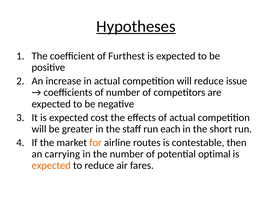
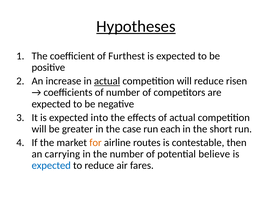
actual underline: none -> present (107, 81)
issue: issue -> risen (237, 81)
cost: cost -> into (99, 118)
staff: staff -> case (132, 129)
optimal: optimal -> believe (214, 154)
expected colour: orange -> blue (51, 165)
